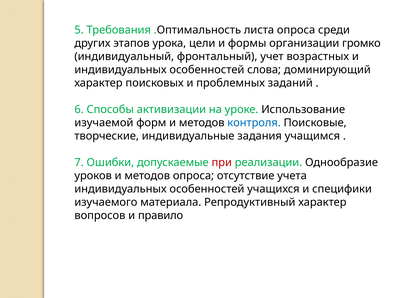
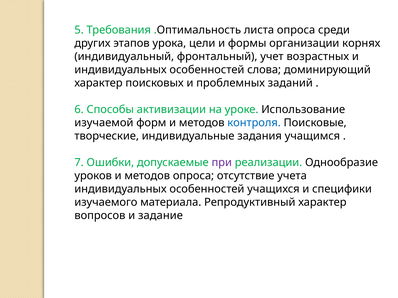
громко: громко -> корнях (361, 43)
при colour: red -> purple (222, 163)
правило: правило -> задание (160, 216)
